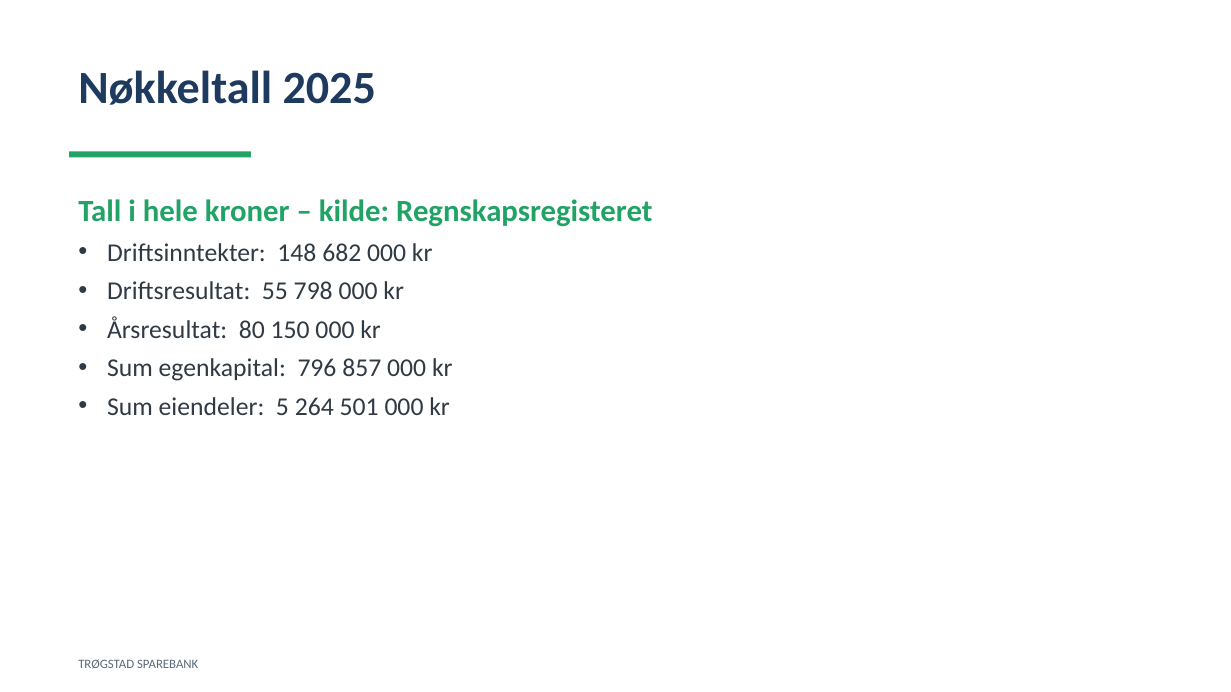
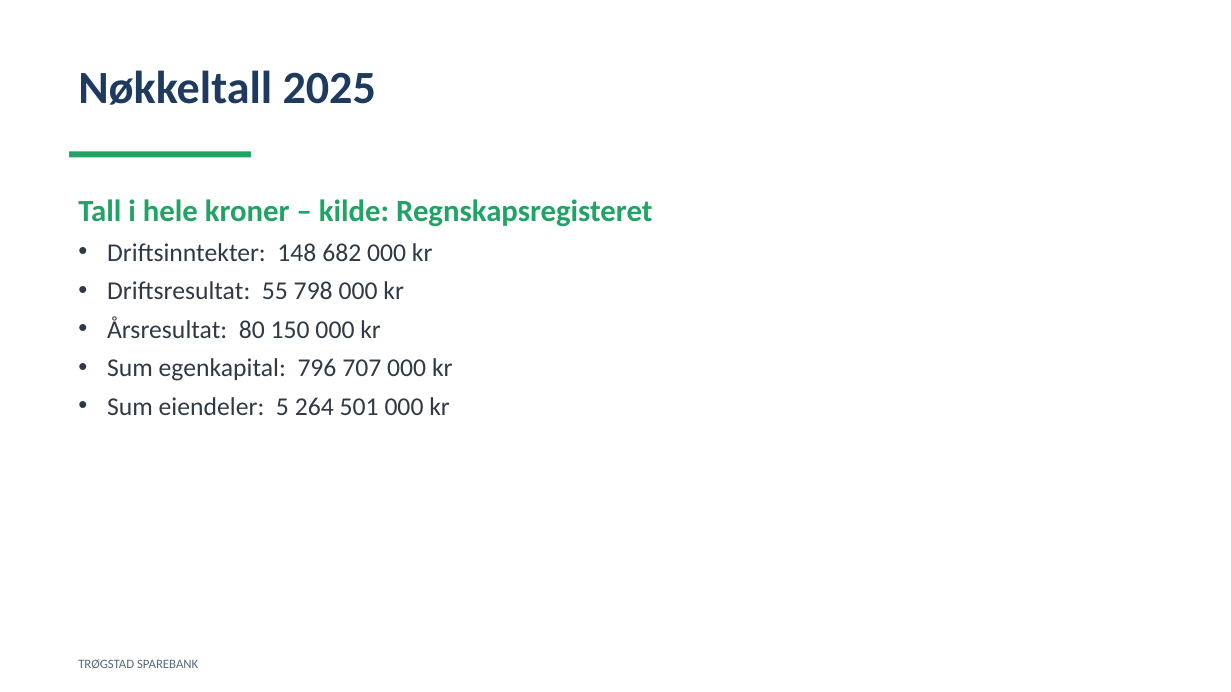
857: 857 -> 707 (362, 369)
